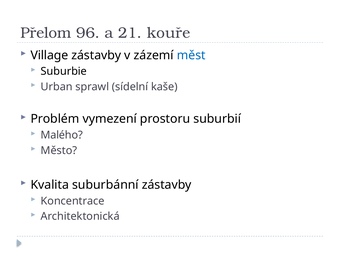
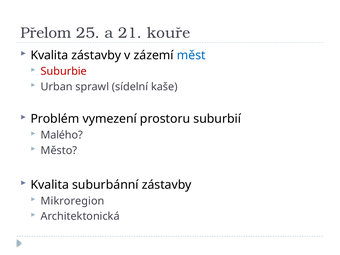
96: 96 -> 25 (88, 33)
Village: Village -> Kvalita (49, 55)
Suburbie colour: black -> red (64, 71)
Koncentrace: Koncentrace -> Mikroregion (73, 201)
